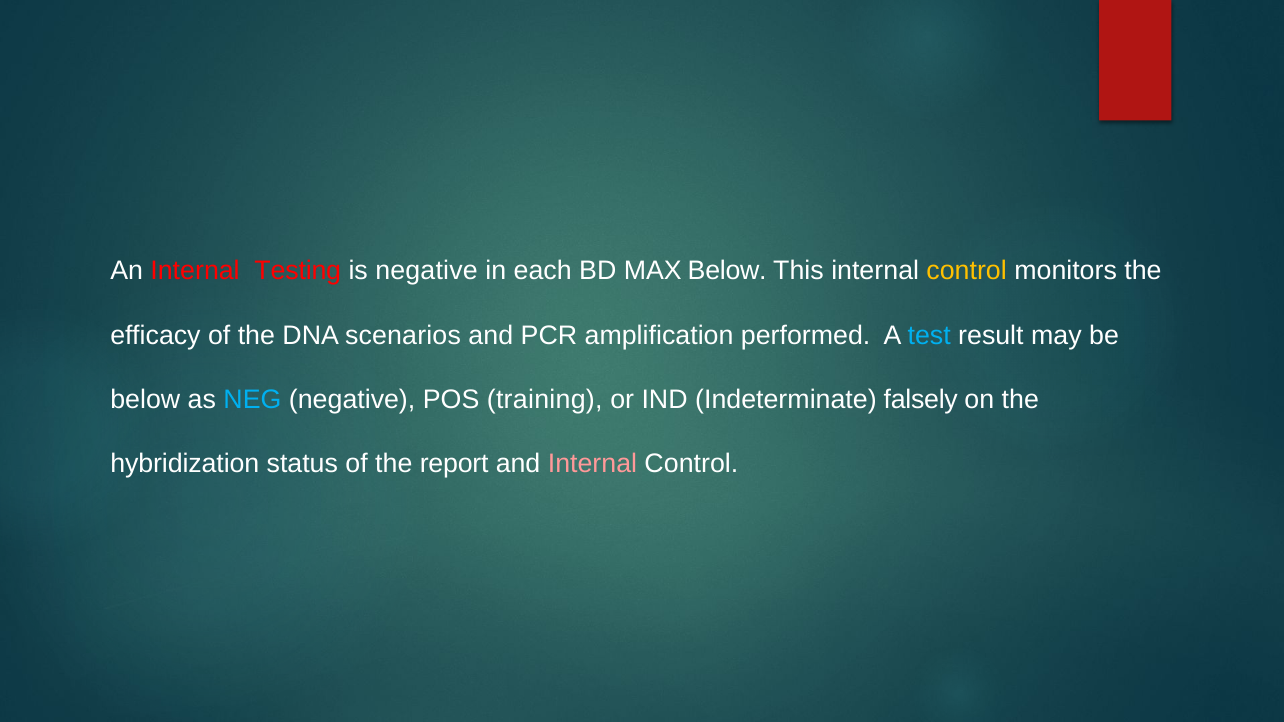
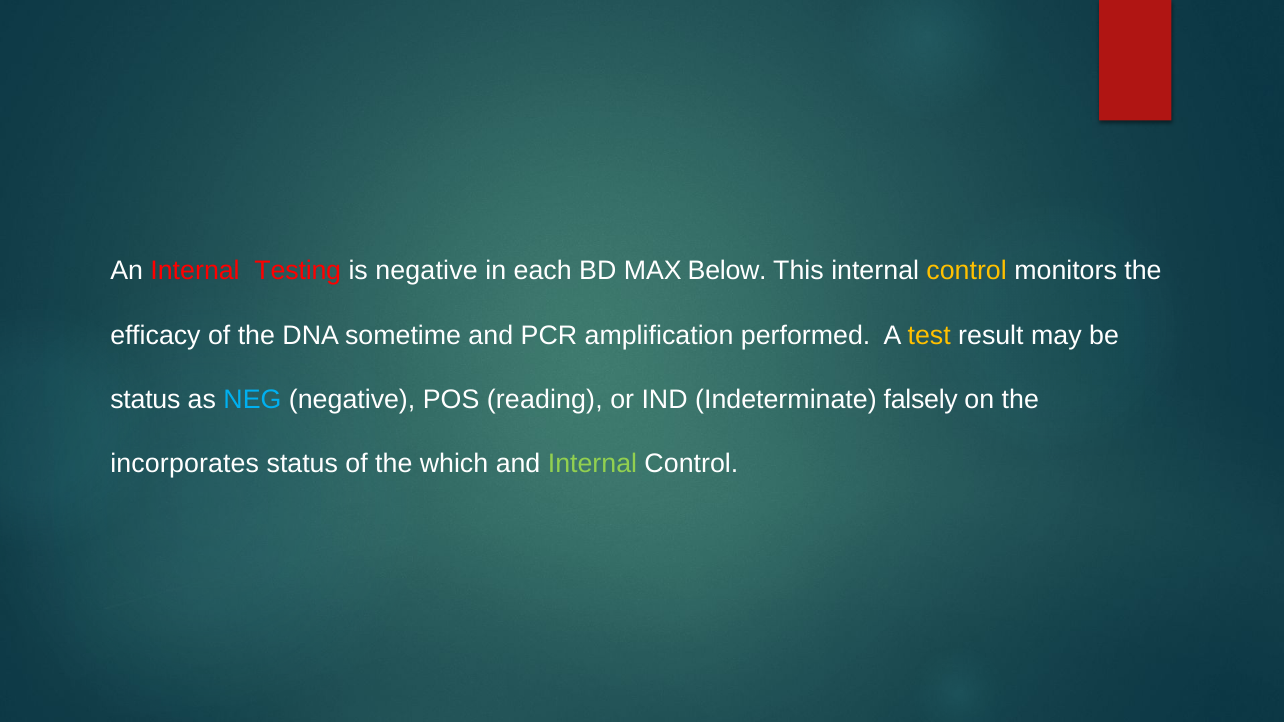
scenarios: scenarios -> sometime (403, 335)
test colour: light blue -> yellow (929, 335)
below: below -> status (145, 400)
training: training -> reading (545, 400)
hybridization: hybridization -> incorporates (185, 464)
report: report -> which (454, 464)
Internal colour: pink -> light green (592, 464)
